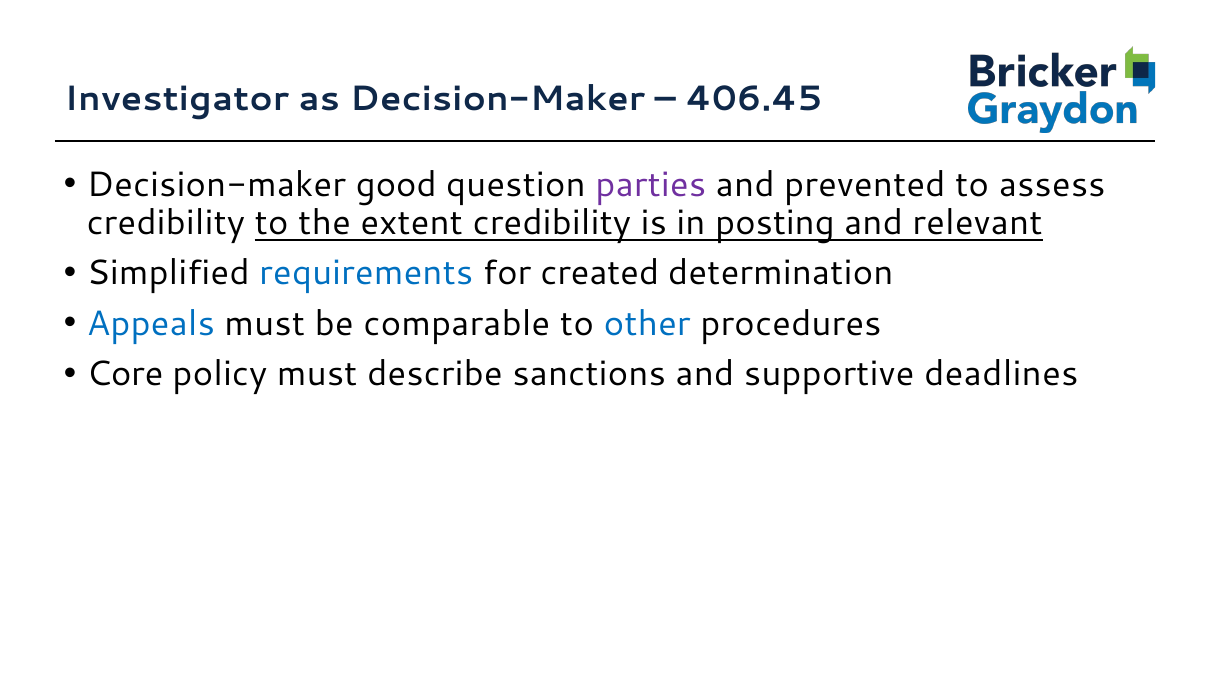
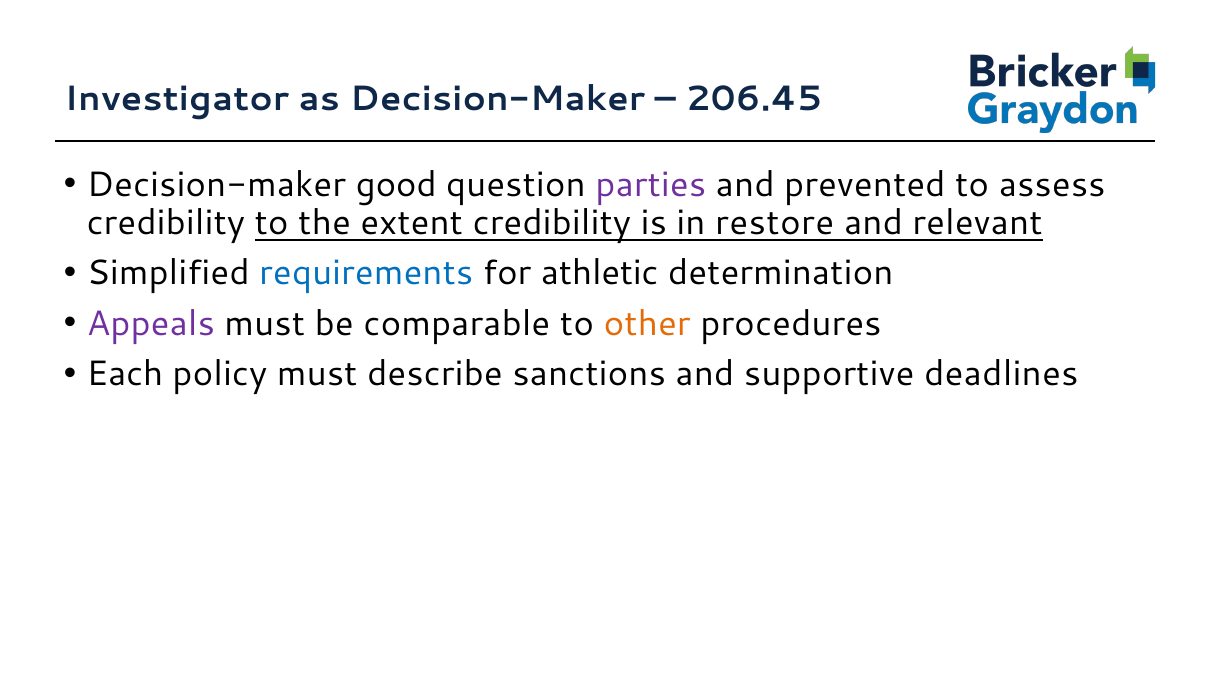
406.45: 406.45 -> 206.45 (754, 99)
posting: posting -> restore (775, 223)
created: created -> athletic (600, 273)
Appeals colour: blue -> purple (151, 324)
other colour: blue -> orange (647, 324)
Core: Core -> Each (125, 374)
